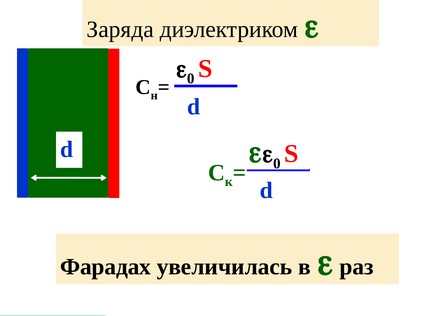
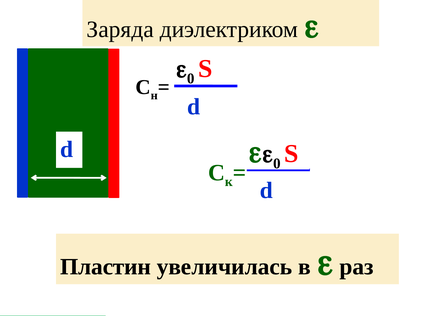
Фарадах: Фарадах -> Пластин (106, 267)
